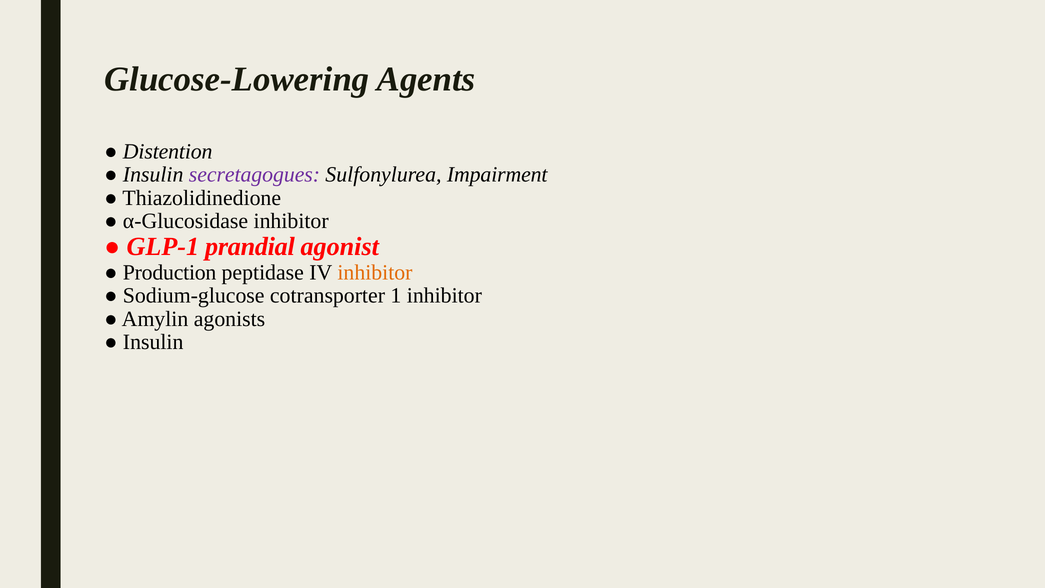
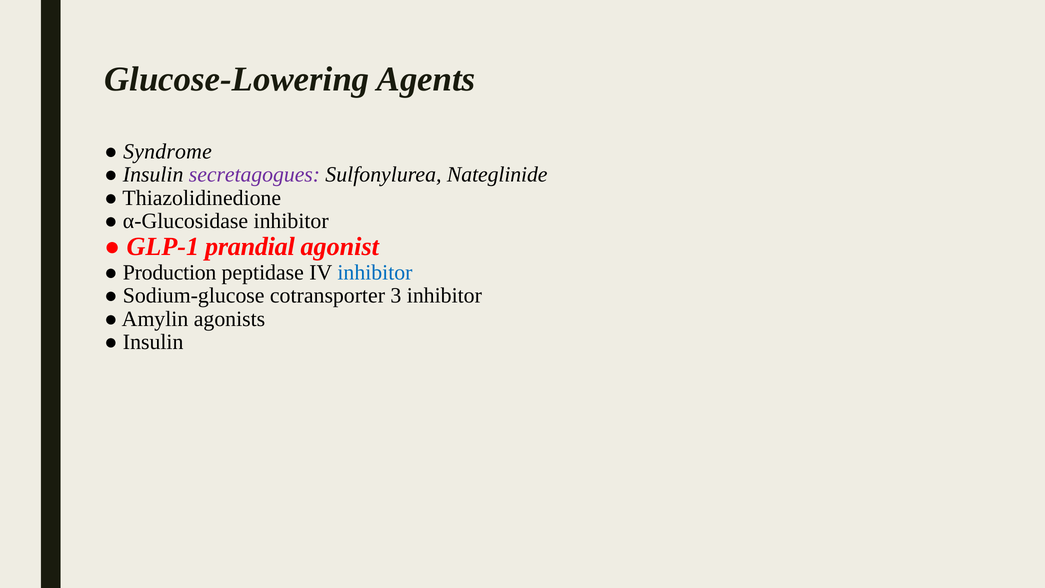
Distention: Distention -> Syndrome (168, 151)
Impairment: Impairment -> Nateglinide (497, 175)
inhibitor colour: orange -> blue (375, 272)
1: 1 -> 3 (396, 296)
